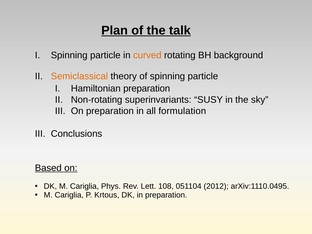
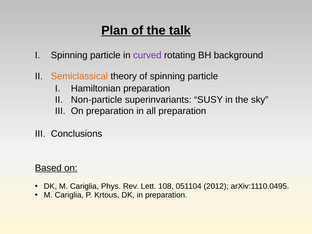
curved colour: orange -> purple (147, 55)
Non-rotating: Non-rotating -> Non-particle (97, 100)
all formulation: formulation -> preparation (182, 111)
